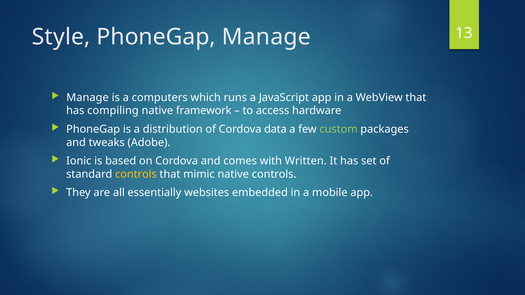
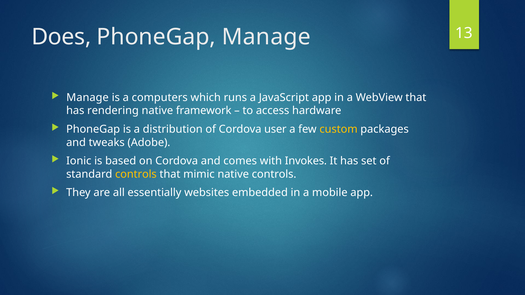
Style: Style -> Does (61, 37)
compiling: compiling -> rendering (113, 111)
data: data -> user (275, 129)
custom colour: light green -> yellow (339, 129)
Written: Written -> Invokes (306, 161)
